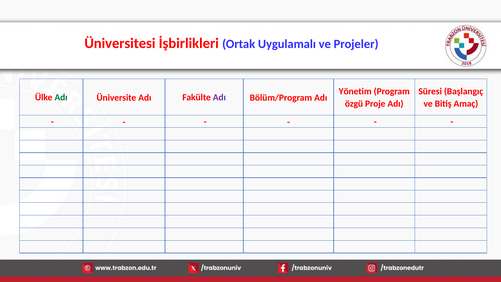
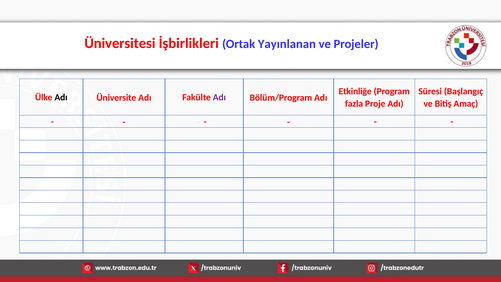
Uygulamalı: Uygulamalı -> Yayınlanan (287, 44)
Yönetim: Yönetim -> Etkinliğe (355, 91)
Adı colour: green -> black (61, 97)
özgü: özgü -> fazla (354, 104)
